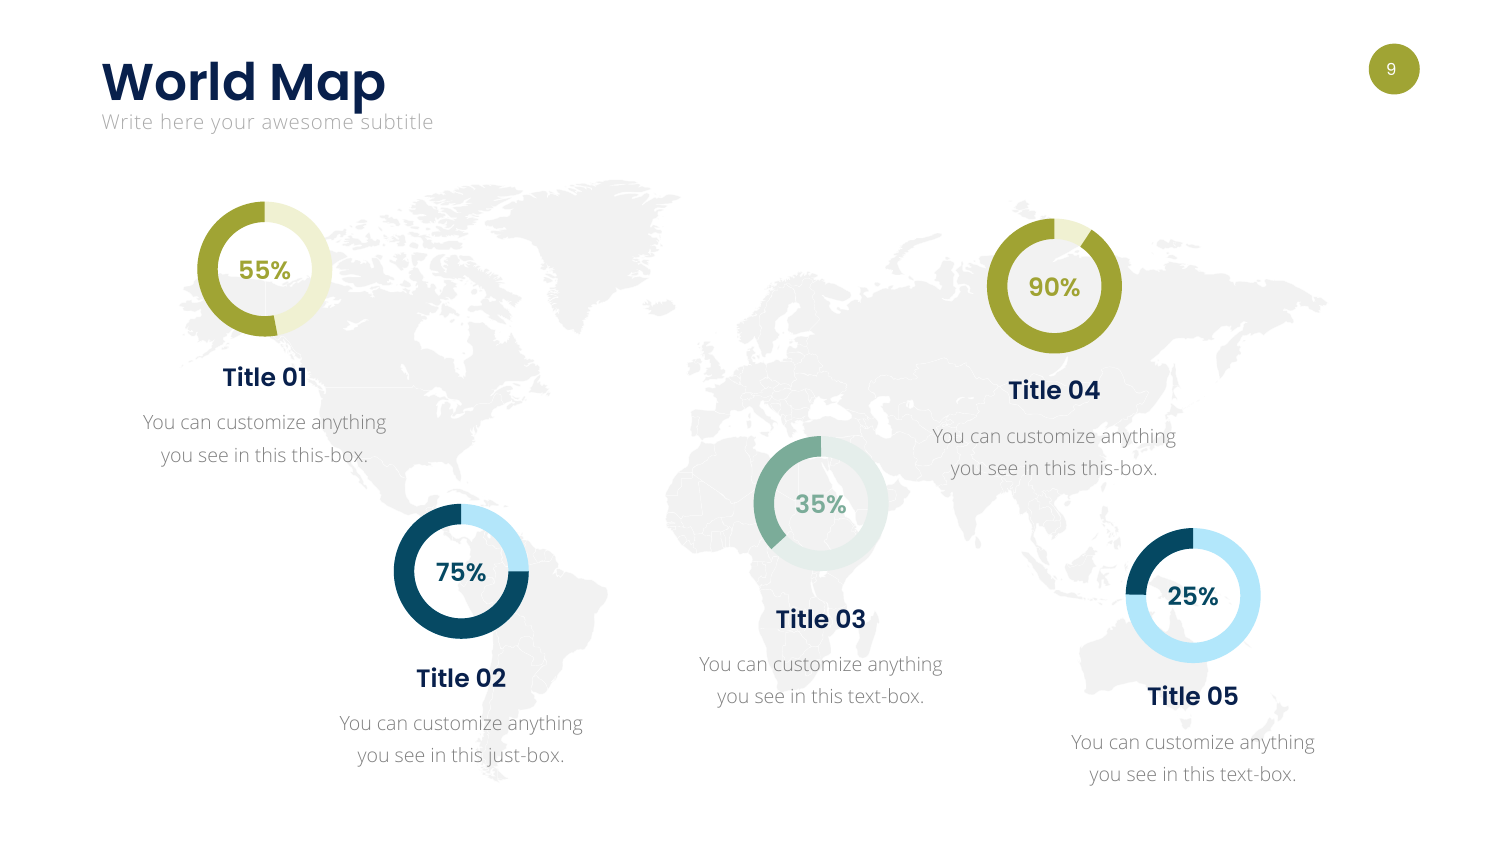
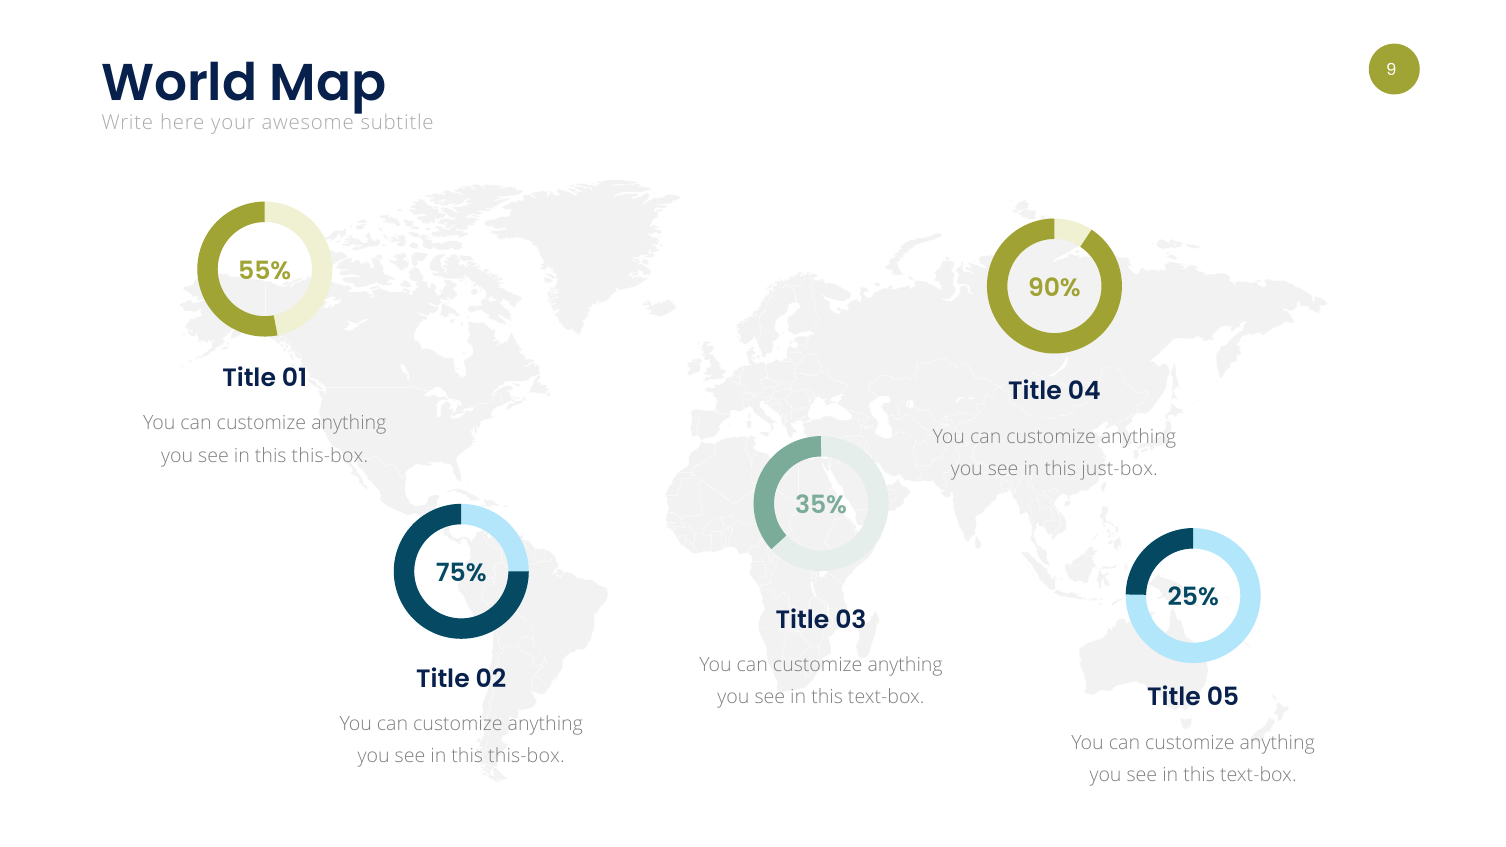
this-box: this-box -> just-box (1120, 469)
just-box: just-box -> this-box (526, 757)
